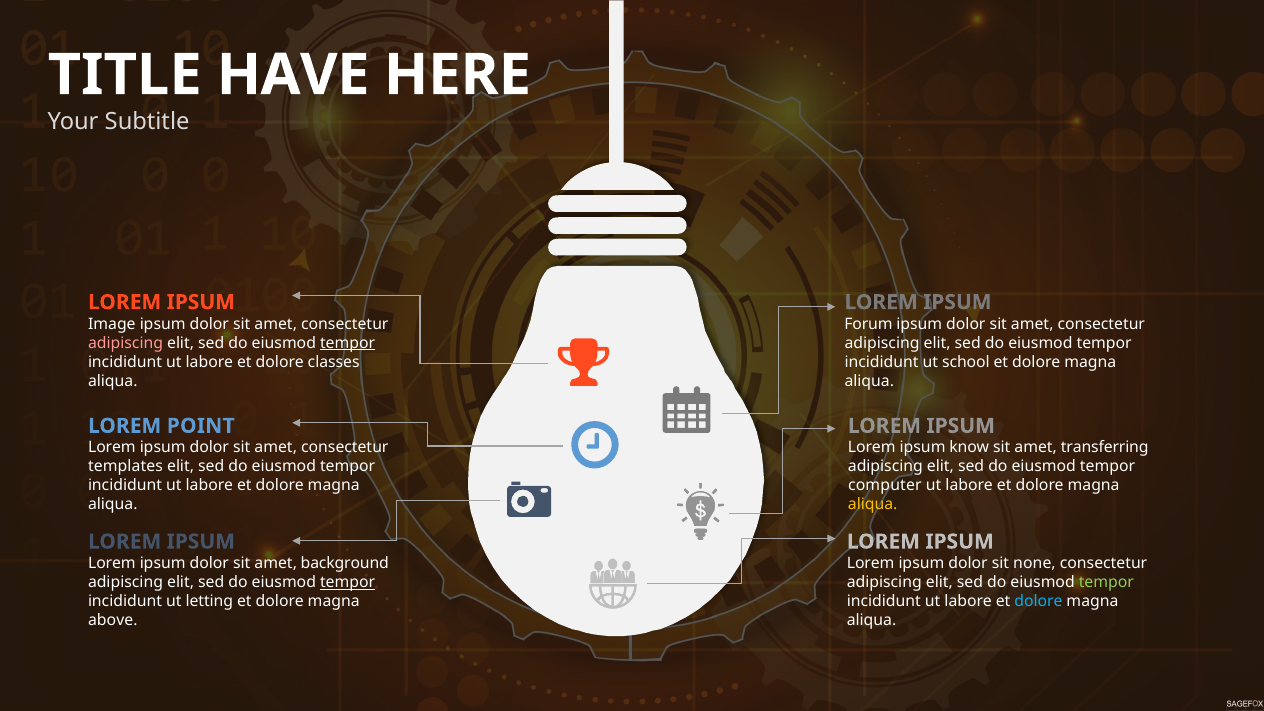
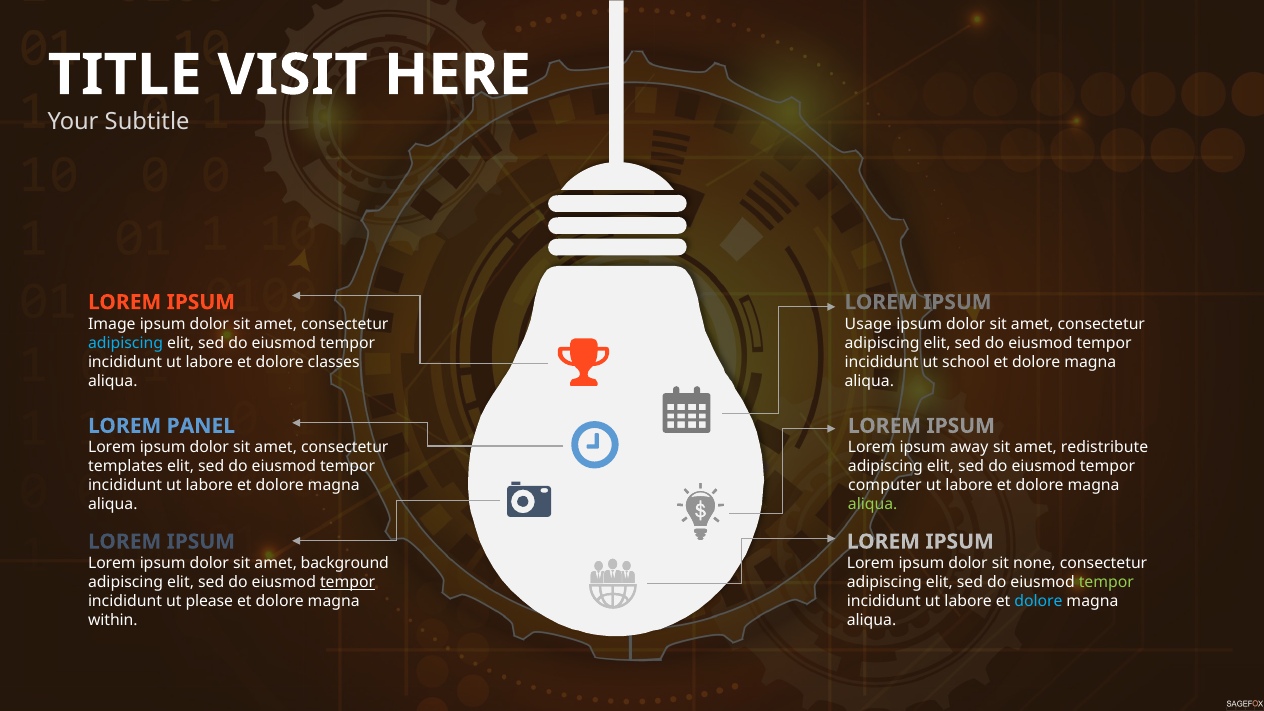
HAVE: HAVE -> VISIT (293, 75)
Forum: Forum -> Usage (868, 324)
adipiscing colour: pink -> light blue (126, 343)
tempor underline: present -> none (348, 343)
POINT: POINT -> PANEL (201, 426)
know: know -> away (969, 448)
transferring: transferring -> redistribute (1105, 448)
aliqua colour: yellow -> light green (873, 505)
letting: letting -> please (209, 601)
above: above -> within (113, 620)
